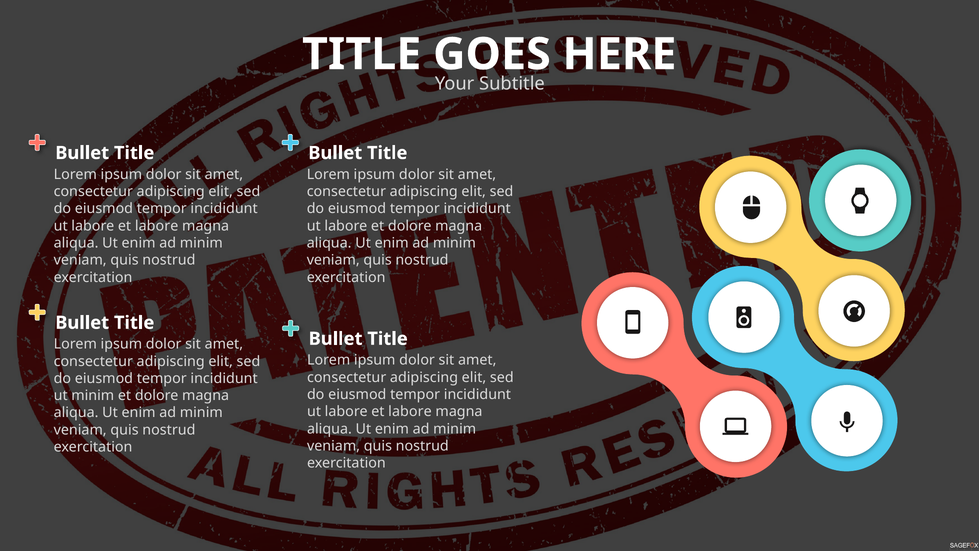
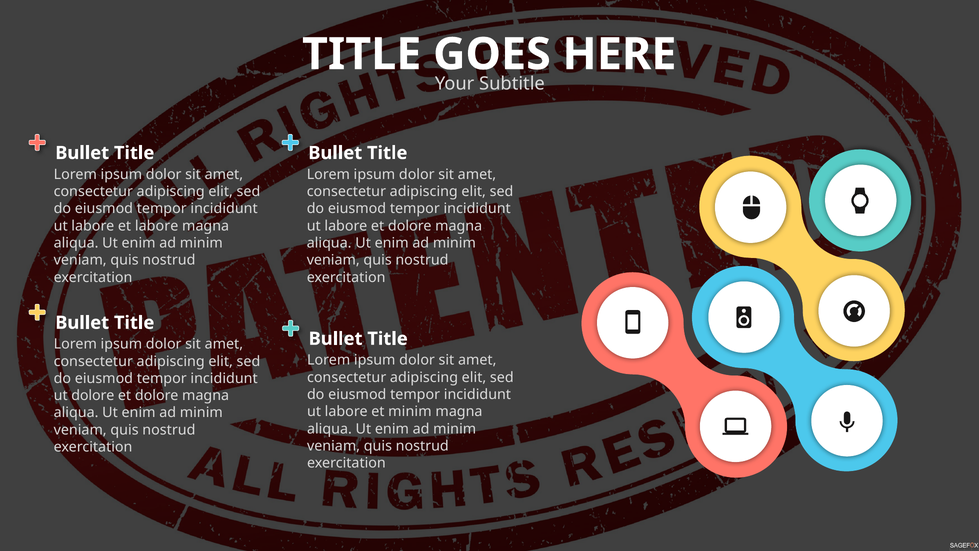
ut minim: minim -> dolore (93, 395)
labore: labore -> minim (410, 411)
